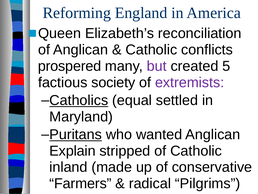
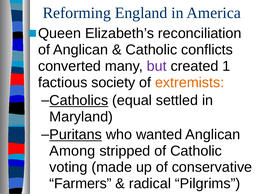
prospered: prospered -> converted (70, 66)
5: 5 -> 1 (226, 66)
extremists colour: purple -> orange (190, 82)
Explain: Explain -> Among (72, 150)
inland: inland -> voting (68, 167)
